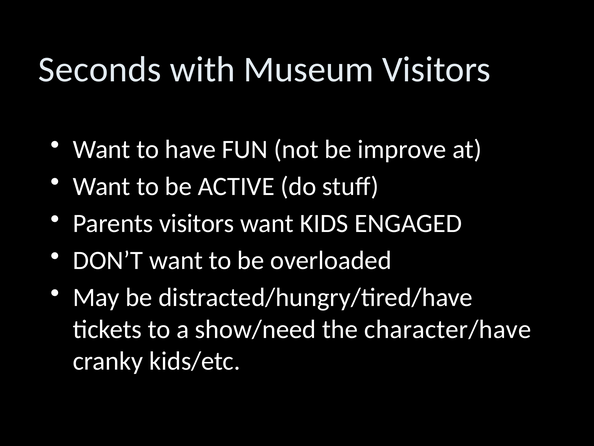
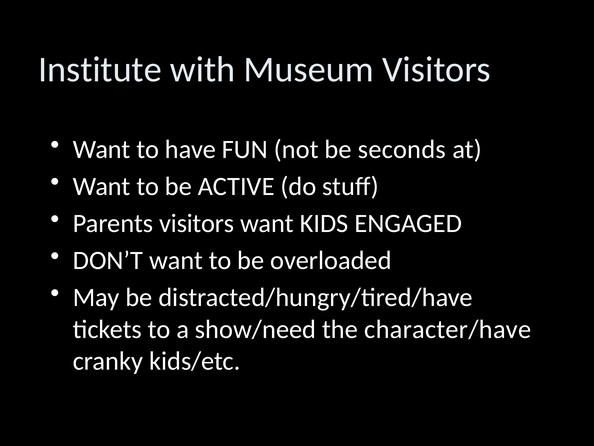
Seconds: Seconds -> Institute (100, 69)
improve: improve -> seconds (402, 149)
